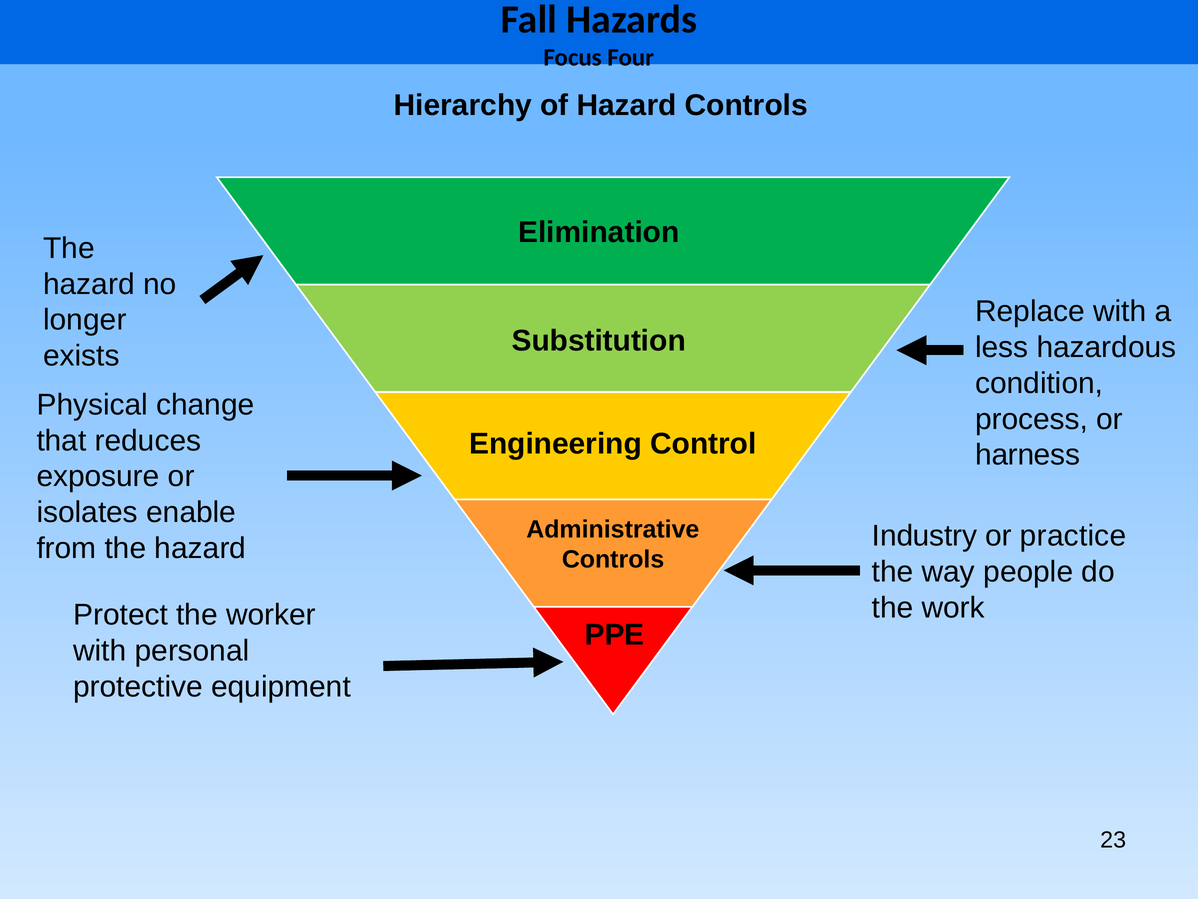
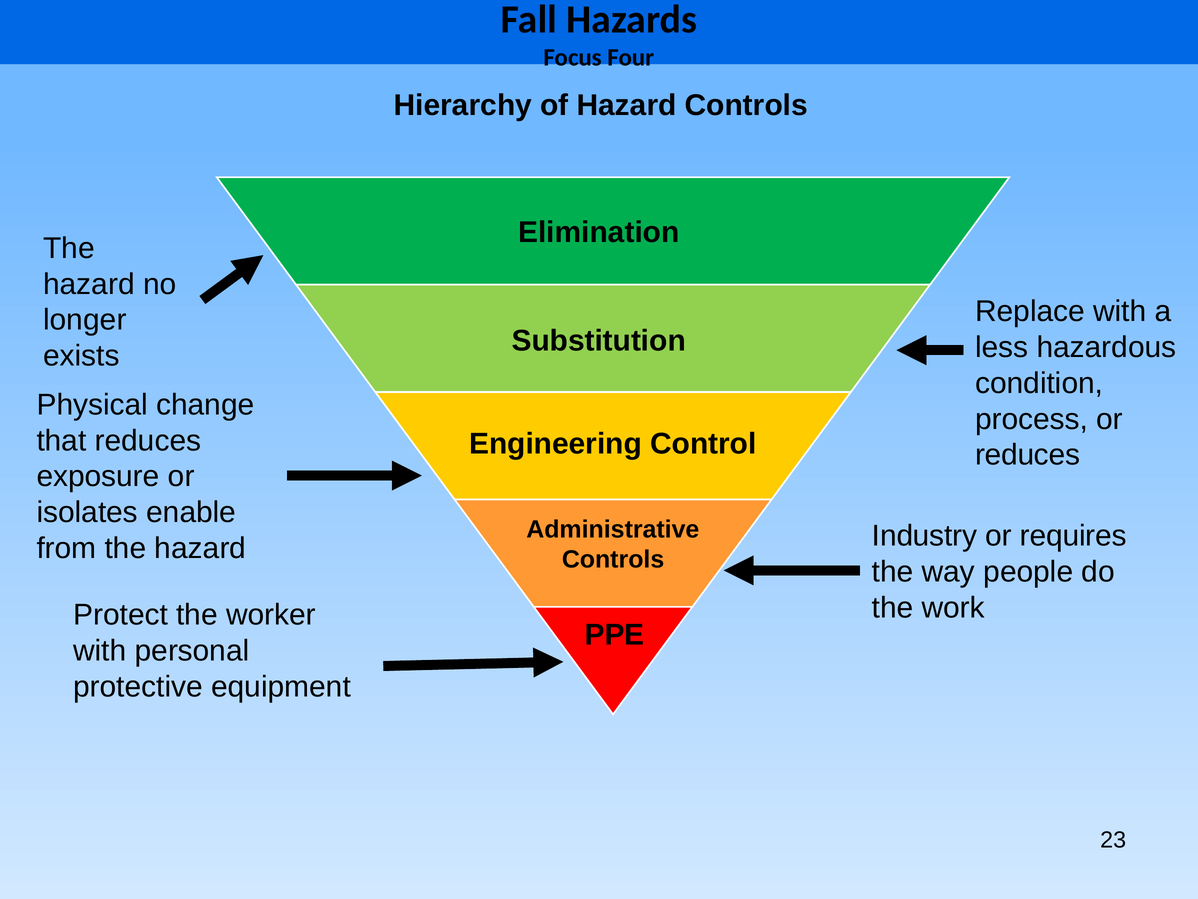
harness: harness -> reduces (1028, 455)
practice: practice -> requires (1073, 536)
